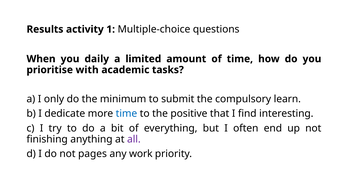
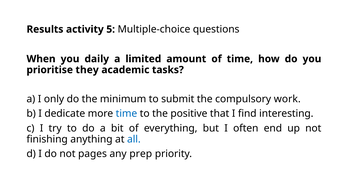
1: 1 -> 5 (111, 29)
with: with -> they (87, 70)
learn: learn -> work (287, 99)
all colour: purple -> blue (134, 139)
work: work -> prep (141, 154)
